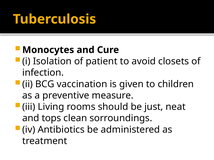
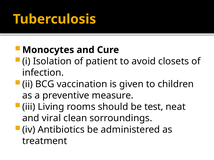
just: just -> test (154, 107)
tops: tops -> viral (51, 119)
